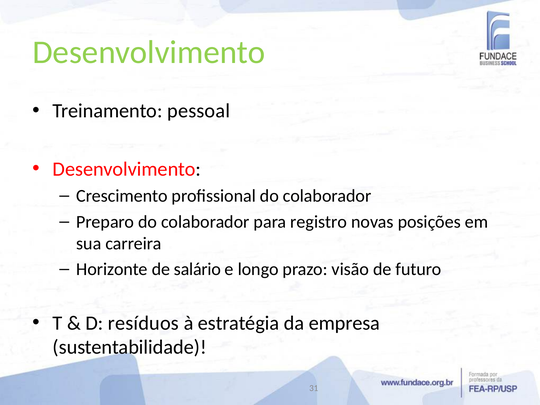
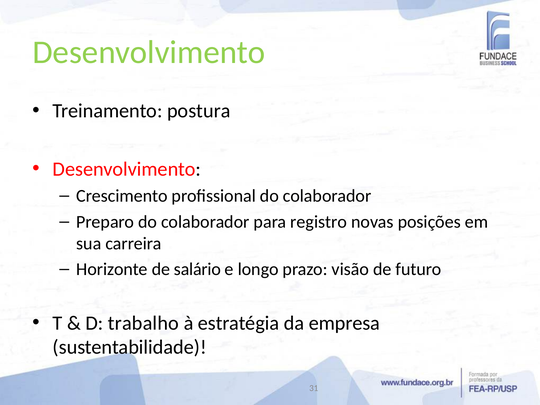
pessoal: pessoal -> postura (199, 111)
resíduos: resíduos -> trabalho (143, 323)
